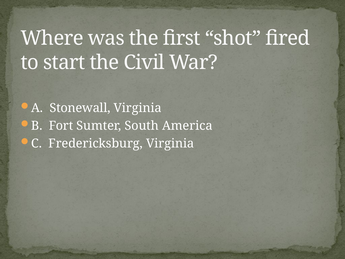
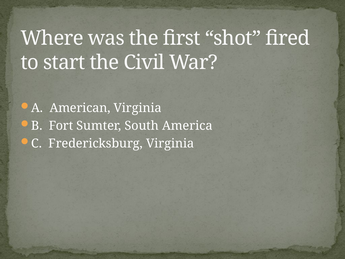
Stonewall: Stonewall -> American (80, 108)
